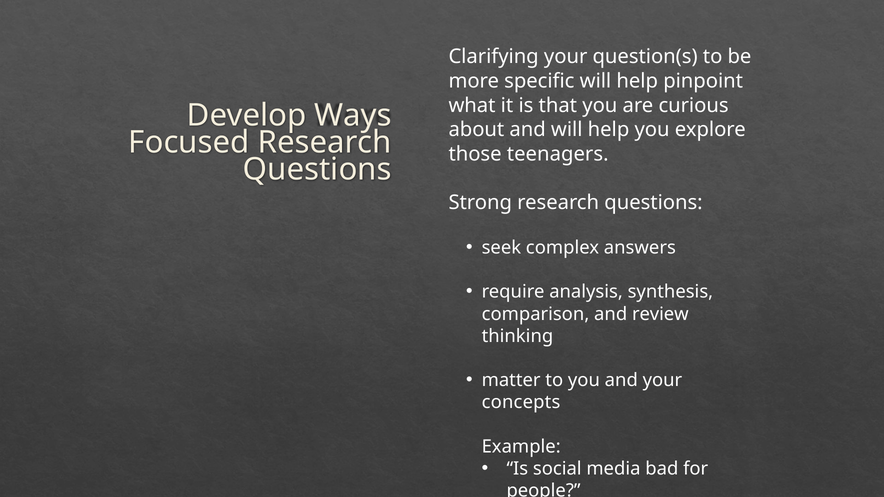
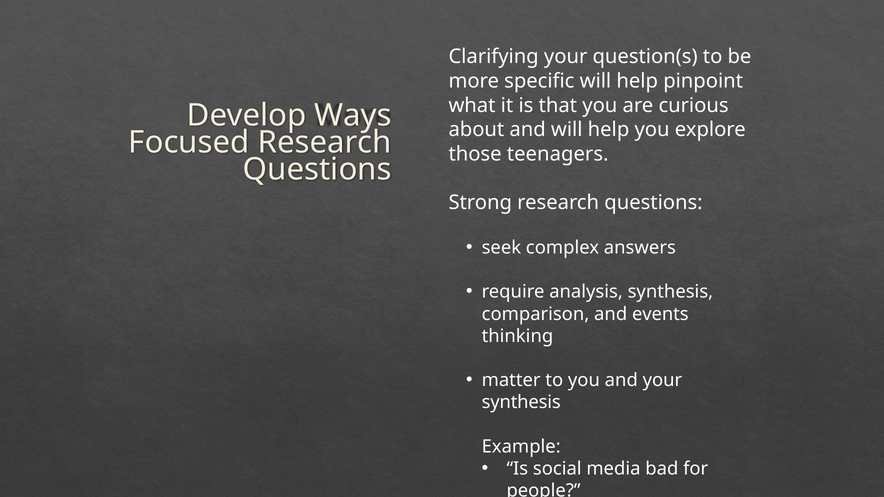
review: review -> events (660, 314)
concepts: concepts -> synthesis (521, 403)
